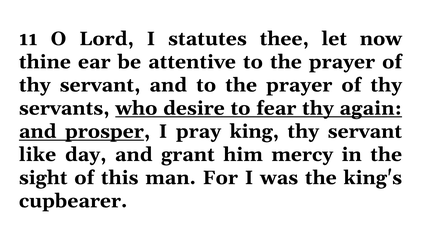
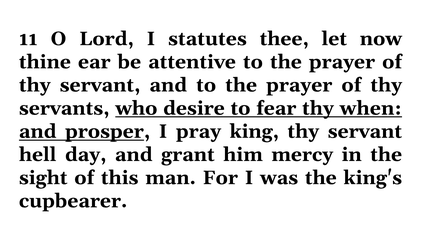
again: again -> when (371, 108)
like: like -> hell (38, 154)
